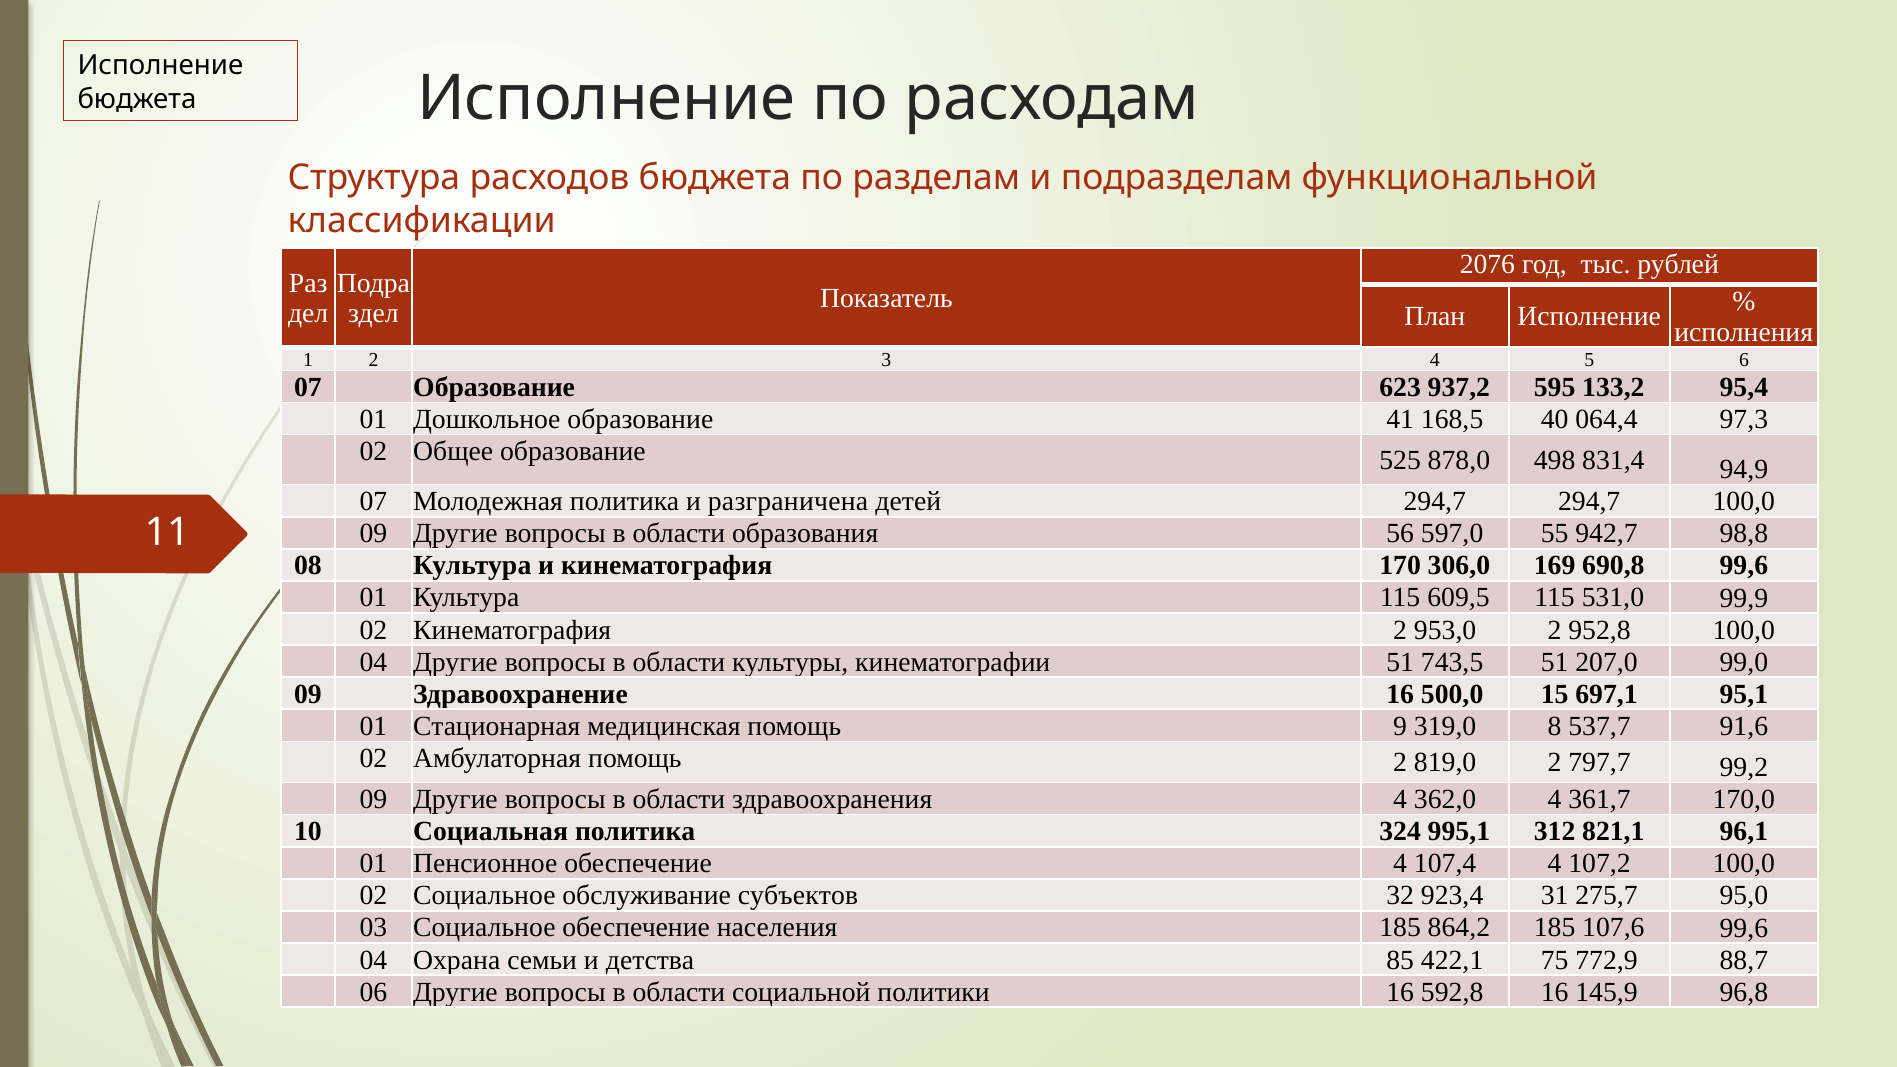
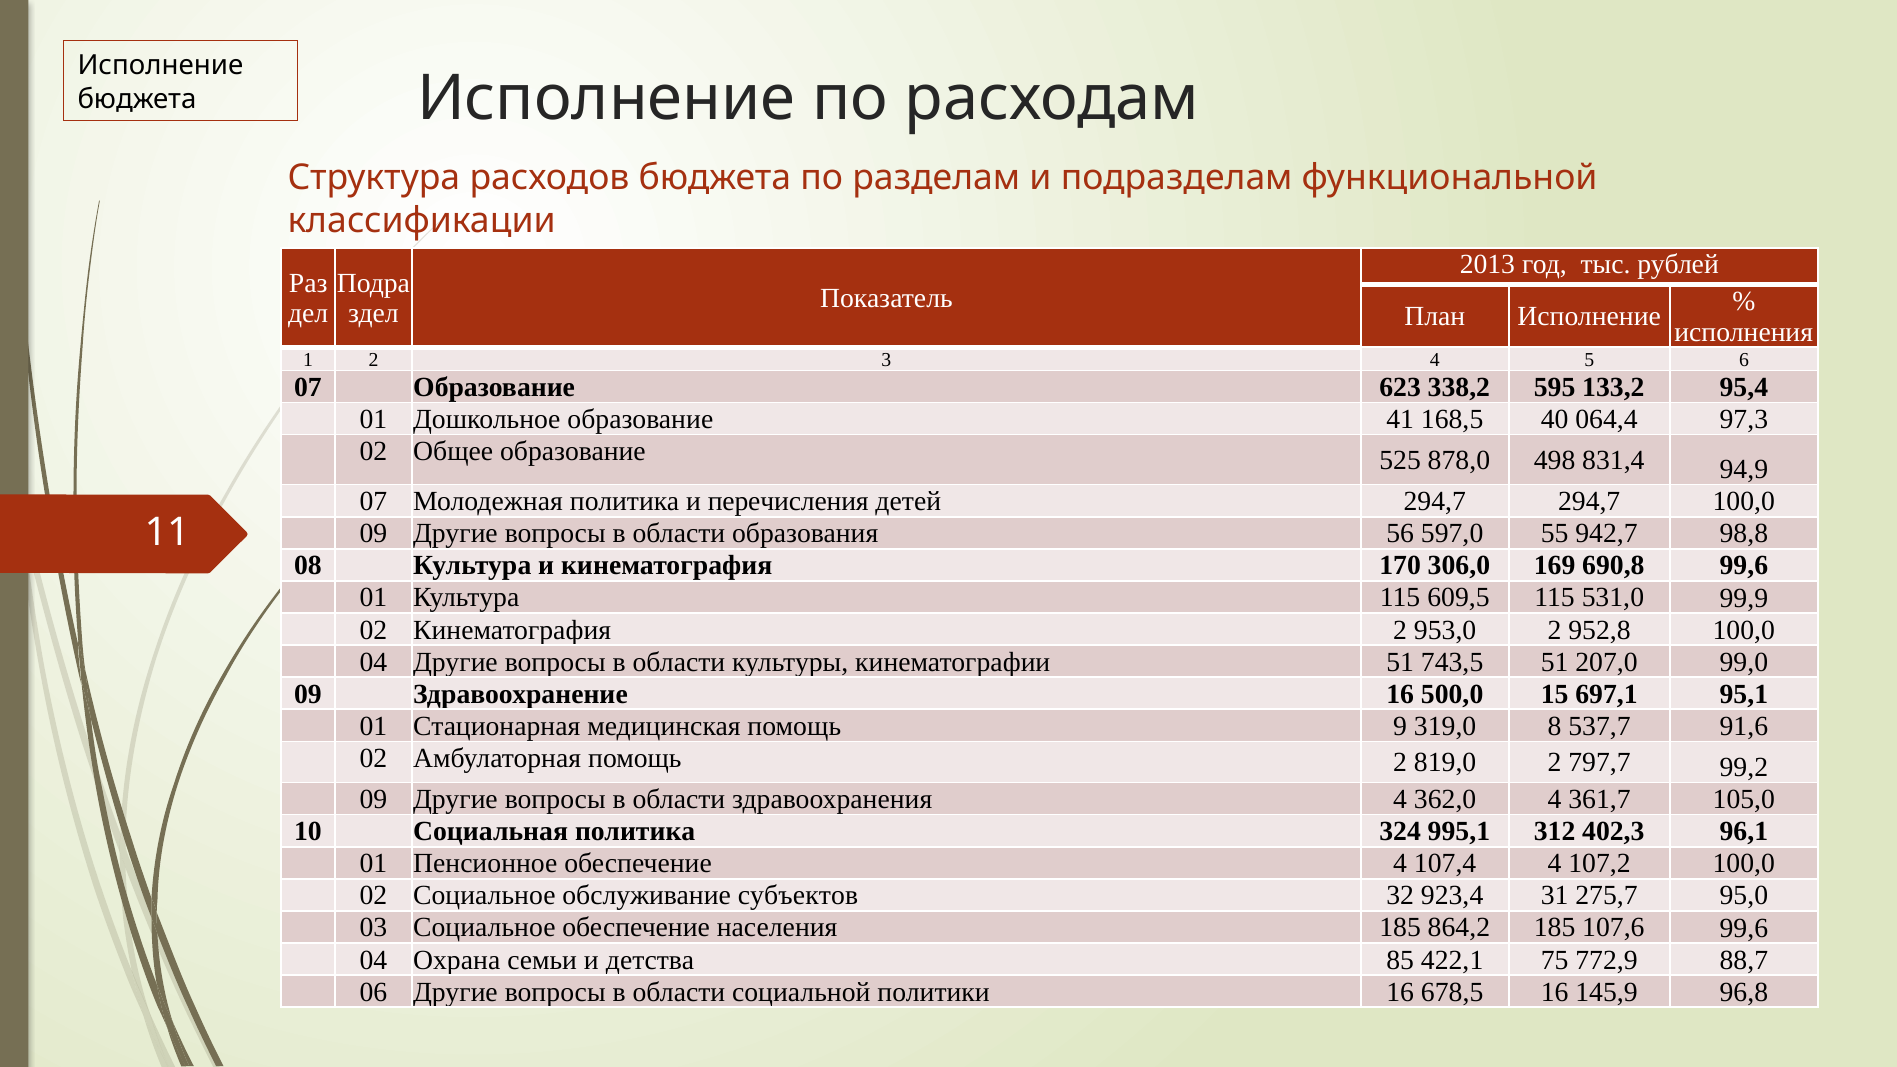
2076: 2076 -> 2013 (1487, 265)
937,2: 937,2 -> 338,2 (1459, 387)
разграничена: разграничена -> перечисления (788, 502)
170,0: 170,0 -> 105,0 (1744, 800)
821,1: 821,1 -> 402,3 (1613, 832)
592,8: 592,8 -> 678,5 (1452, 992)
